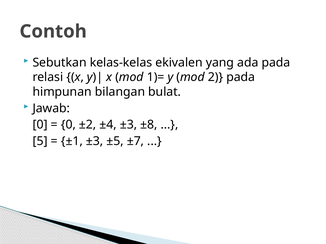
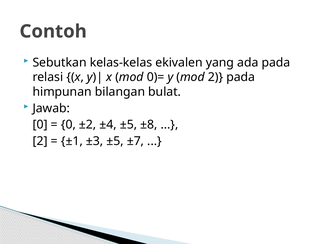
1)=: 1)= -> 0)= (156, 77)
±4 ±3: ±3 -> ±5 (128, 125)
5: 5 -> 2 (40, 141)
